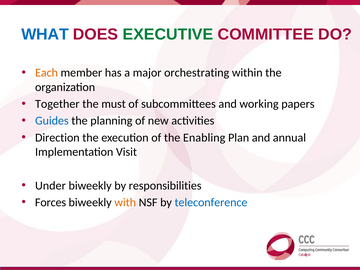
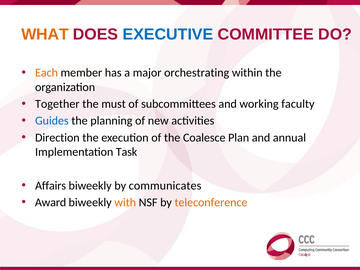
WHAT colour: blue -> orange (45, 34)
EXECUTIVE colour: green -> blue (168, 34)
papers: papers -> faculty (298, 104)
Enabling: Enabling -> Coalesce (204, 138)
Visit: Visit -> Task (127, 152)
Under: Under -> Affairs (51, 186)
responsibilities: responsibilities -> communicates (165, 186)
Forces: Forces -> Award (51, 202)
teleconference colour: blue -> orange (211, 202)
